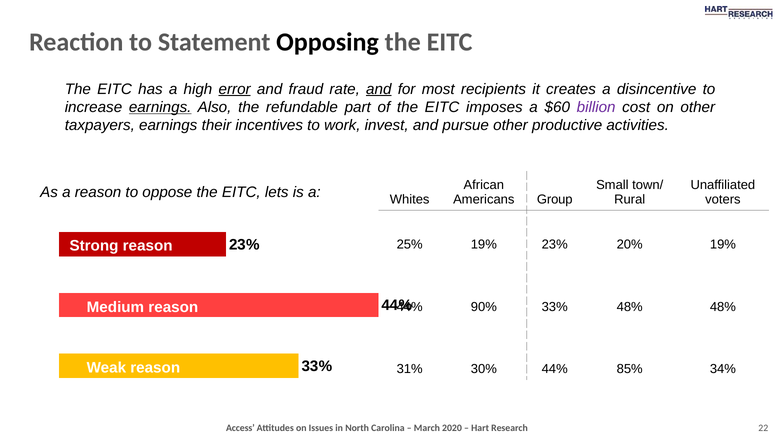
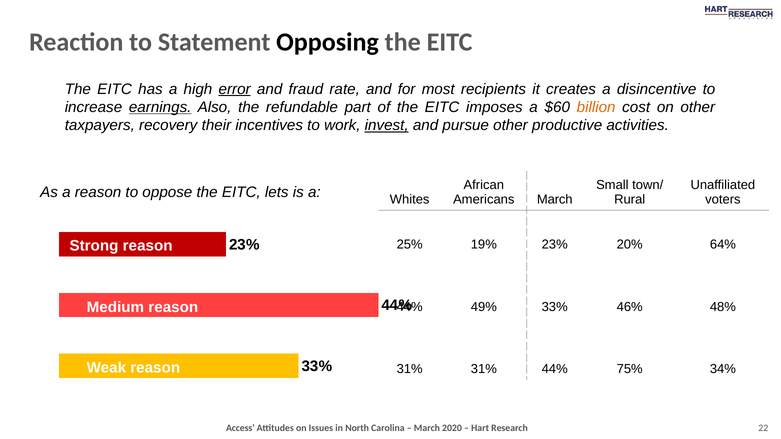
and underline: present -> none (379, 89)
billion colour: purple -> orange (596, 107)
taxpayers earnings: earnings -> recovery (168, 126)
invest underline: none -> present (387, 126)
Americans Group: Group -> March (555, 199)
20% 19%: 19% -> 64% (723, 245)
90%: 90% -> 49% (484, 307)
33% 48%: 48% -> 46% (630, 307)
31% 30%: 30% -> 31% (484, 369)
85%: 85% -> 75% (630, 369)
